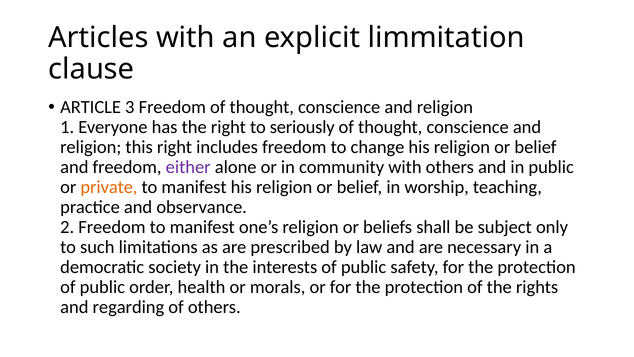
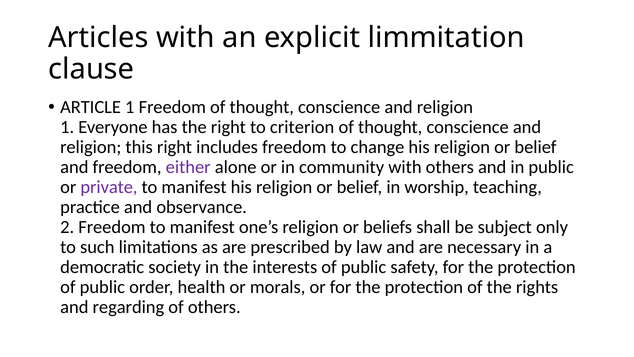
ARTICLE 3: 3 -> 1 (130, 107)
seriously: seriously -> criterion (302, 127)
private colour: orange -> purple (109, 187)
